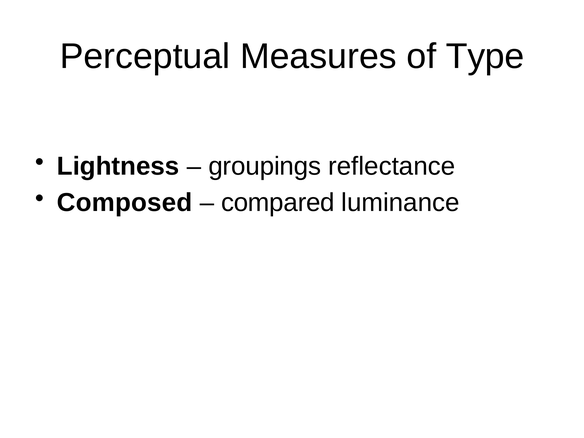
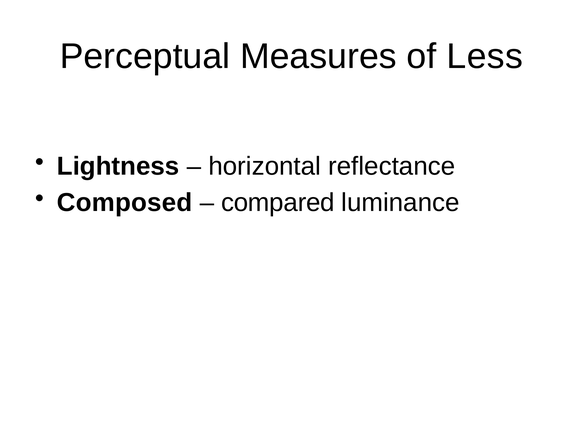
Type: Type -> Less (485, 57)
groupings: groupings -> horizontal (265, 166)
